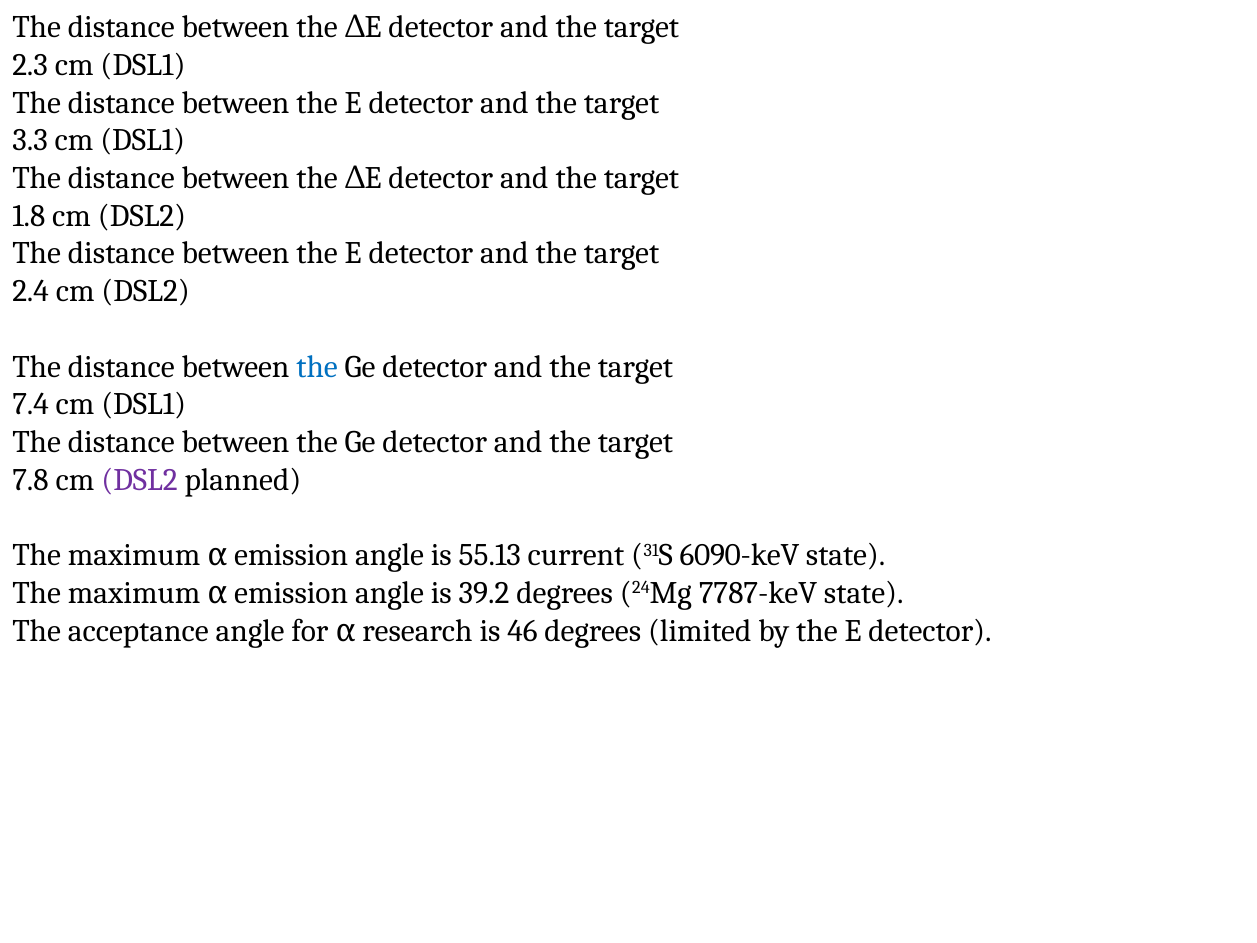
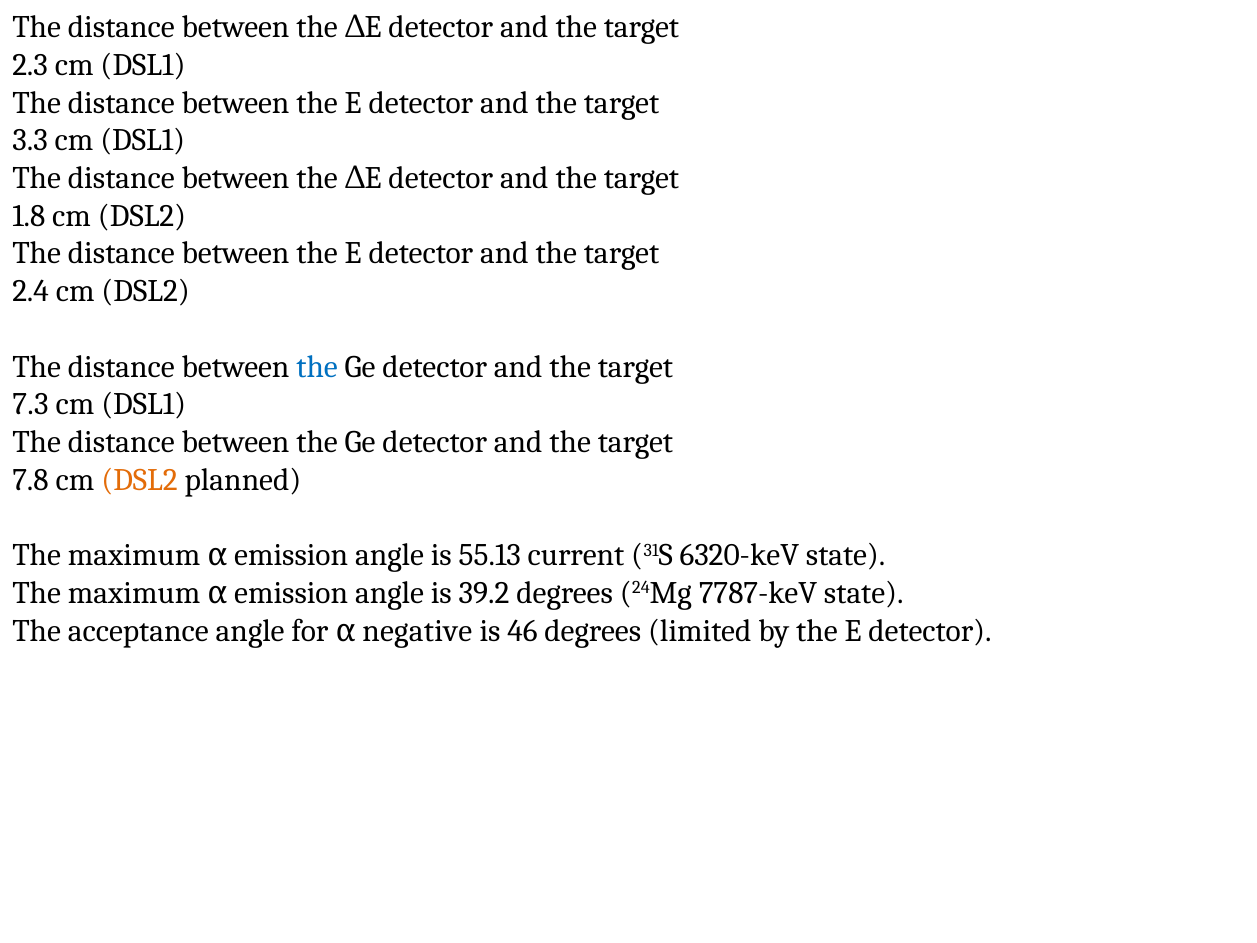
7.4: 7.4 -> 7.3 (30, 404)
DSL2 colour: purple -> orange (140, 480)
6090-keV: 6090-keV -> 6320-keV (739, 555)
research: research -> negative (417, 631)
